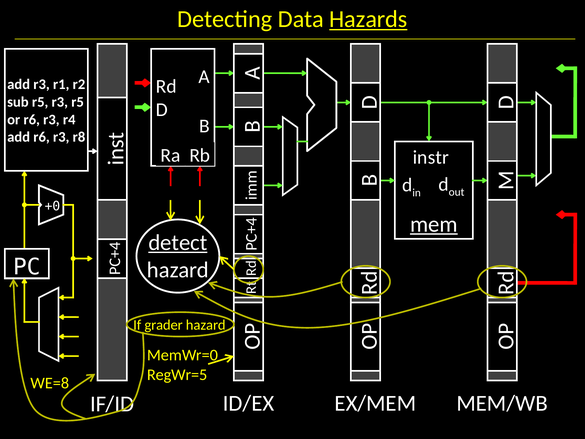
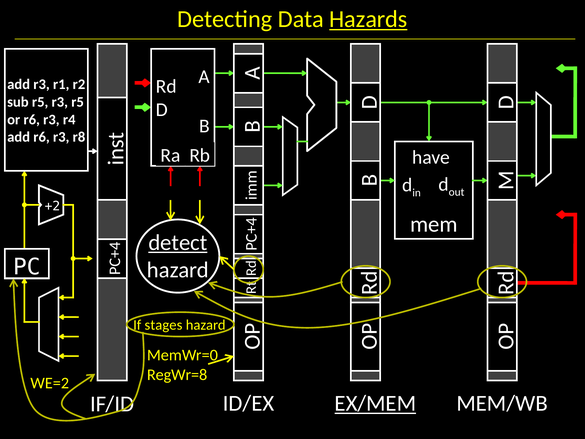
instr: instr -> have (431, 157)
+0: +0 -> +2 (52, 206)
mem underline: present -> none (434, 224)
grader: grader -> stages (163, 325)
RegWr=5: RegWr=5 -> RegWr=8 (177, 375)
WE=8: WE=8 -> WE=2 (50, 383)
EX/MEM underline: none -> present (375, 403)
